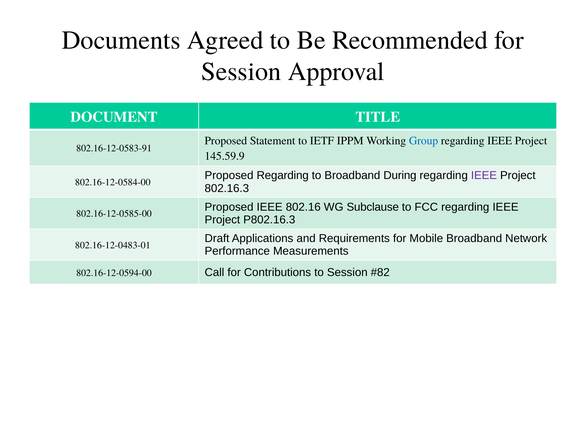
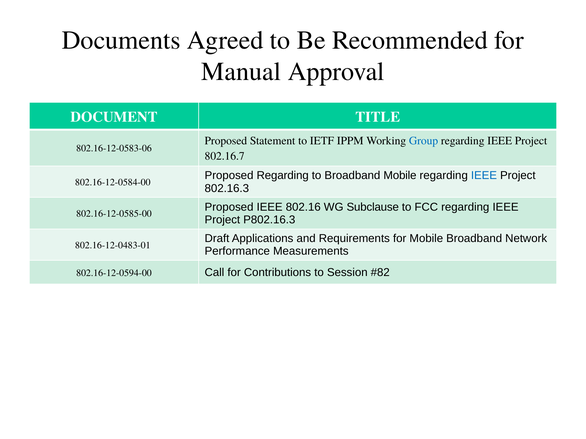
Session: Session -> Manual (241, 72)
802.16-12-0583-91: 802.16-12-0583-91 -> 802.16-12-0583-06 (114, 149)
145.59.9: 145.59.9 -> 802.16.7 (225, 156)
Broadband During: During -> Mobile (400, 176)
IEEE colour: purple -> blue (484, 176)
